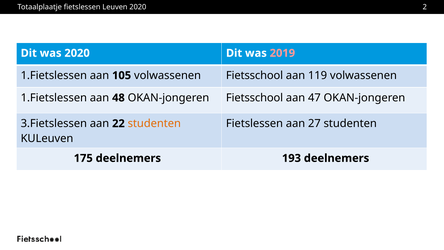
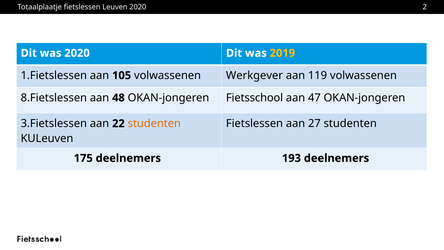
2019 colour: pink -> yellow (282, 53)
volwassenen Fietsschool: Fietsschool -> Werkgever (254, 75)
1.Fietslessen: 1.Fietslessen -> 8.Fietslessen (54, 98)
